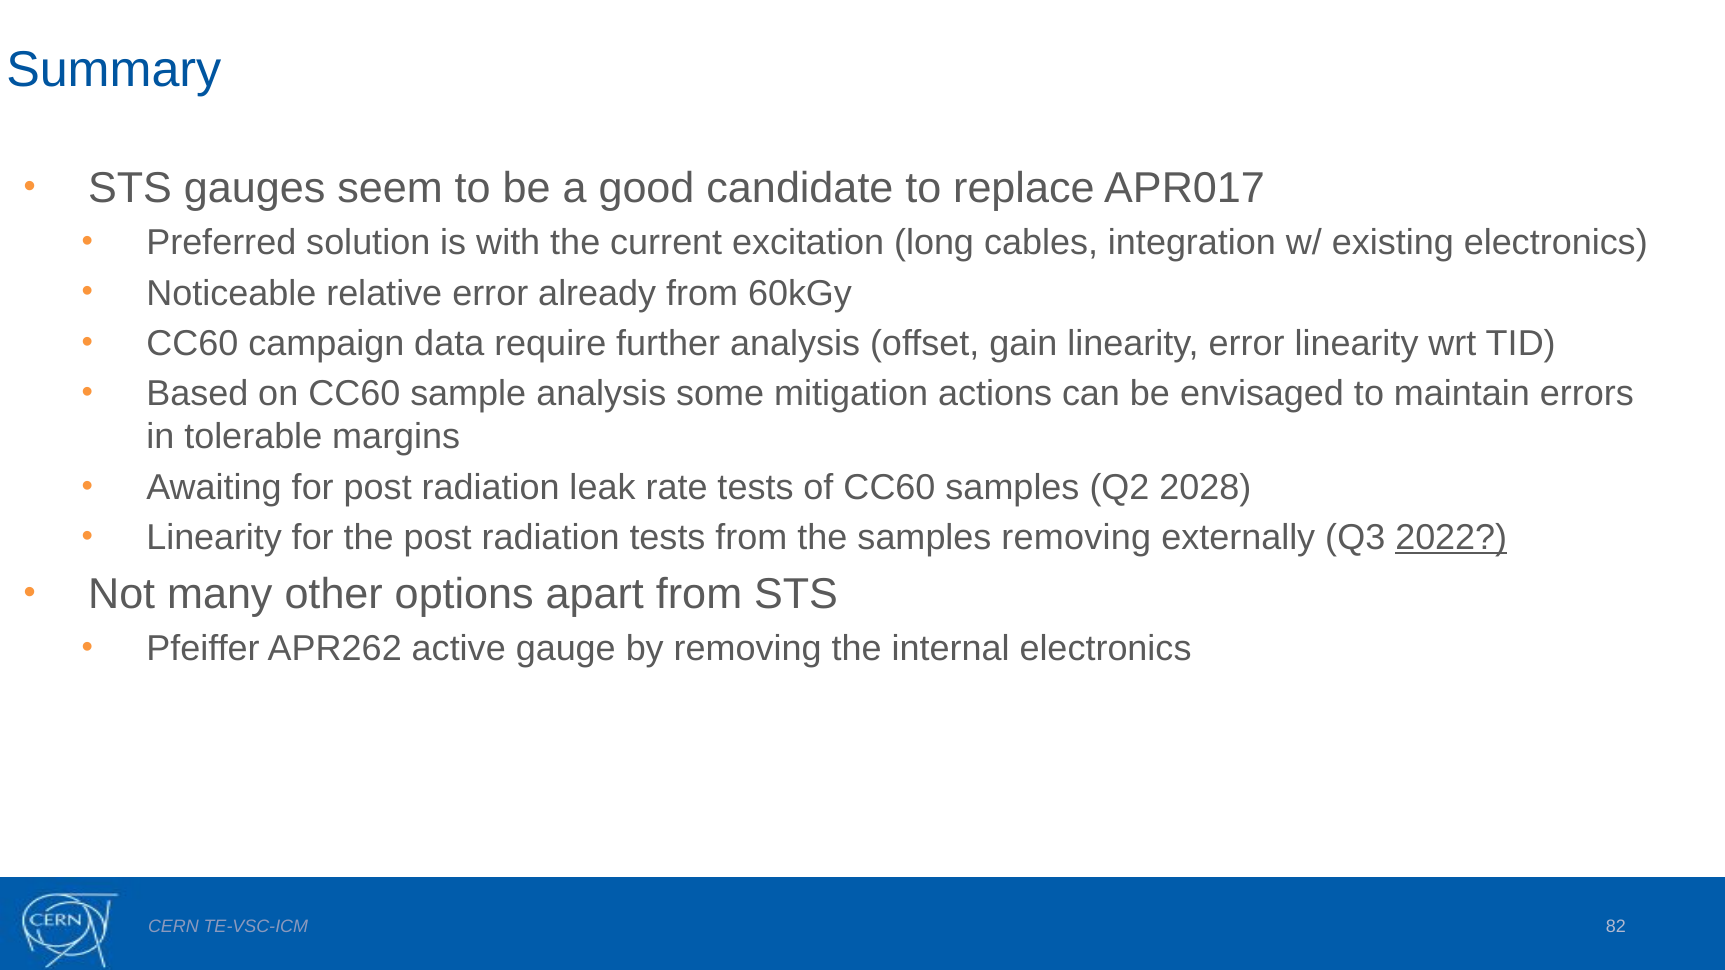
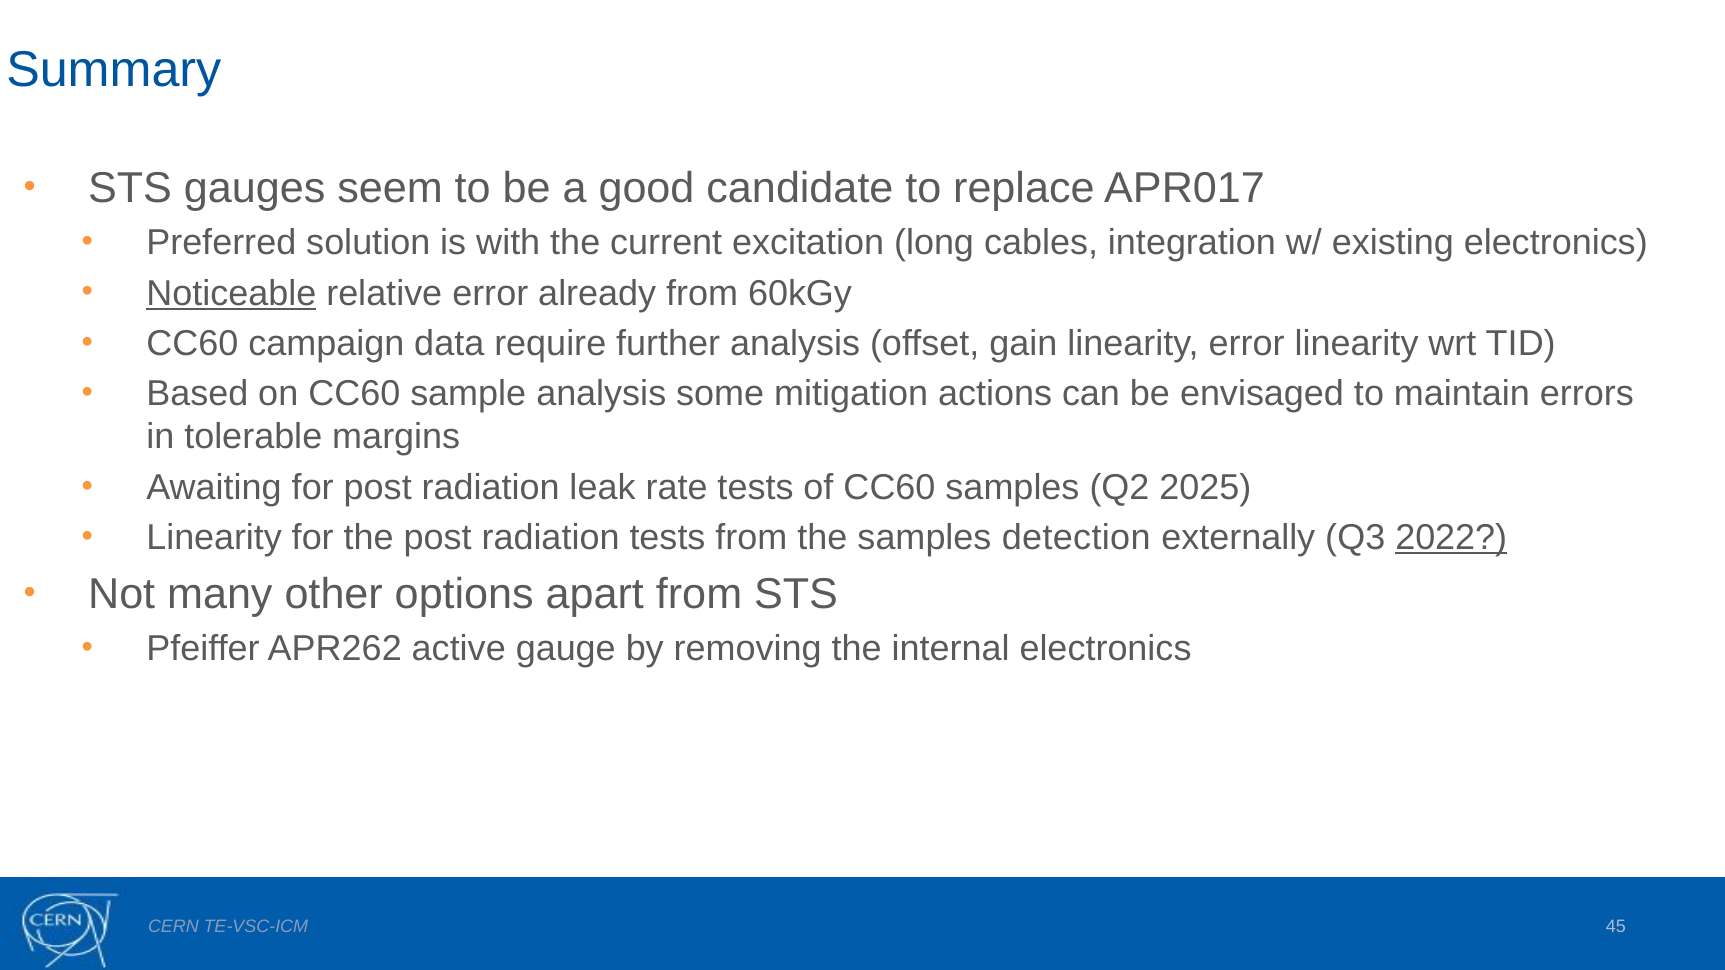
Noticeable underline: none -> present (231, 293)
2028: 2028 -> 2025 (1205, 488)
samples removing: removing -> detection (1076, 538)
82: 82 -> 45 (1616, 926)
